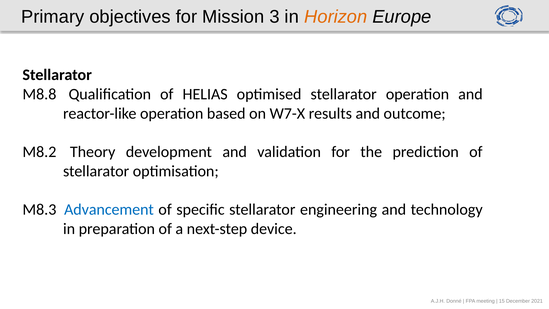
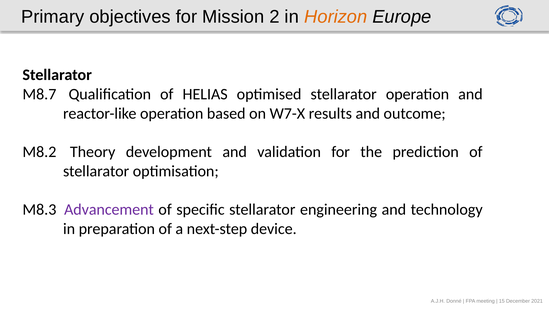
3: 3 -> 2 (275, 17)
M8.8: M8.8 -> M8.7 (39, 94)
Advancement colour: blue -> purple (109, 209)
